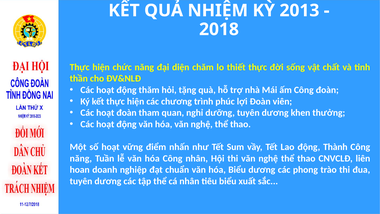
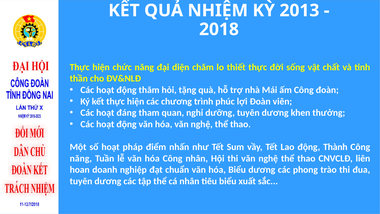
hoạt đoàn: đoàn -> đáng (126, 113)
vững: vững -> pháp (133, 147)
